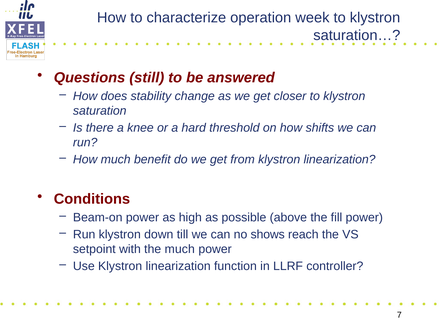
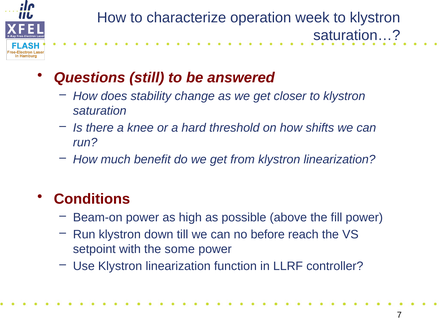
shows: shows -> before (268, 235)
the much: much -> some (180, 249)
